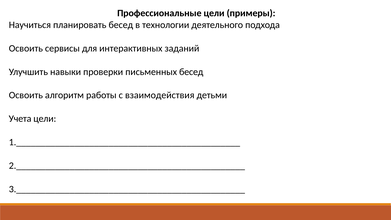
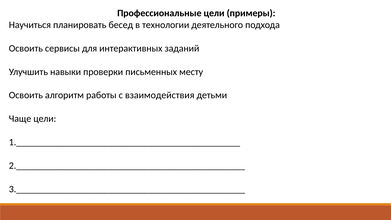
письменных бесед: бесед -> месту (191, 72)
Учета: Учета -> Чаще (20, 119)
